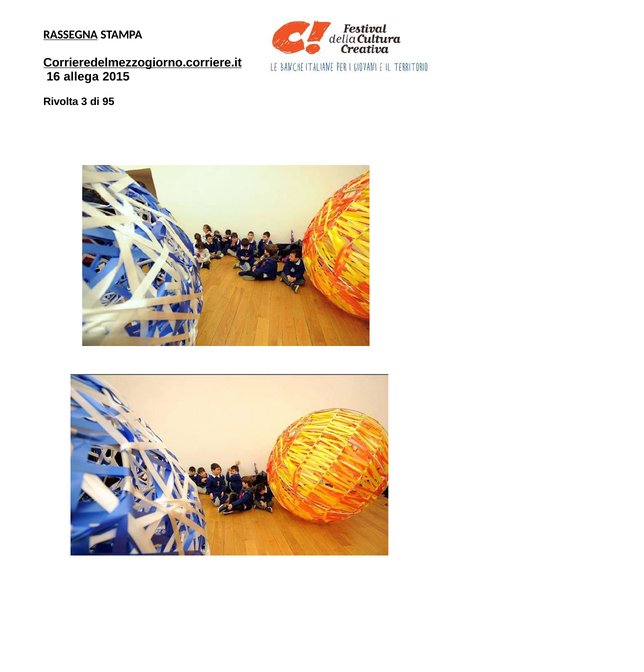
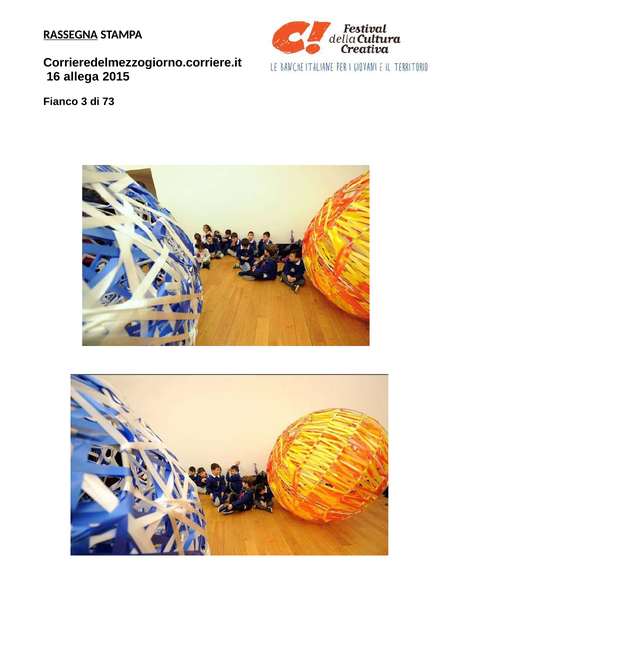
Corrieredelmezzogiorno.corriere.it underline: present -> none (143, 63)
Rivolta: Rivolta -> Fianco (61, 102)
95: 95 -> 73 (108, 102)
